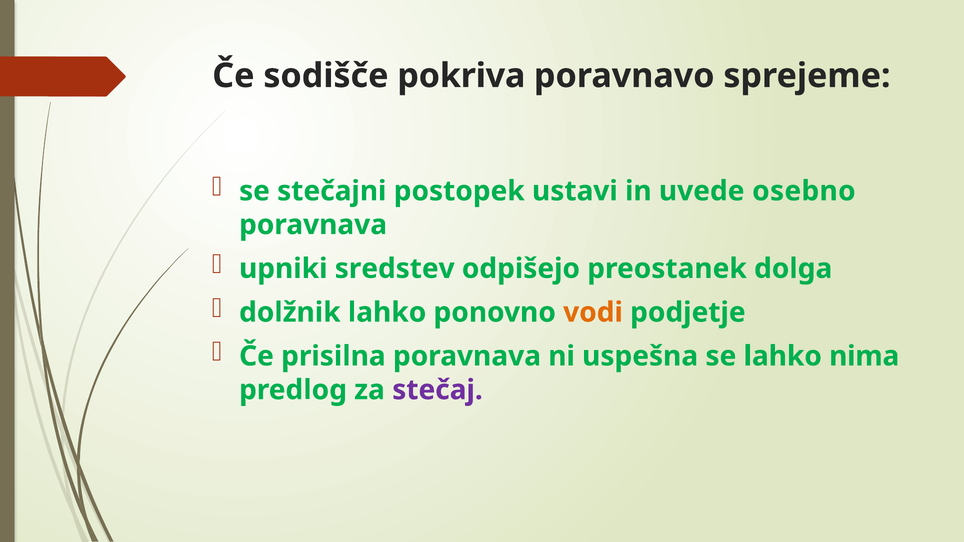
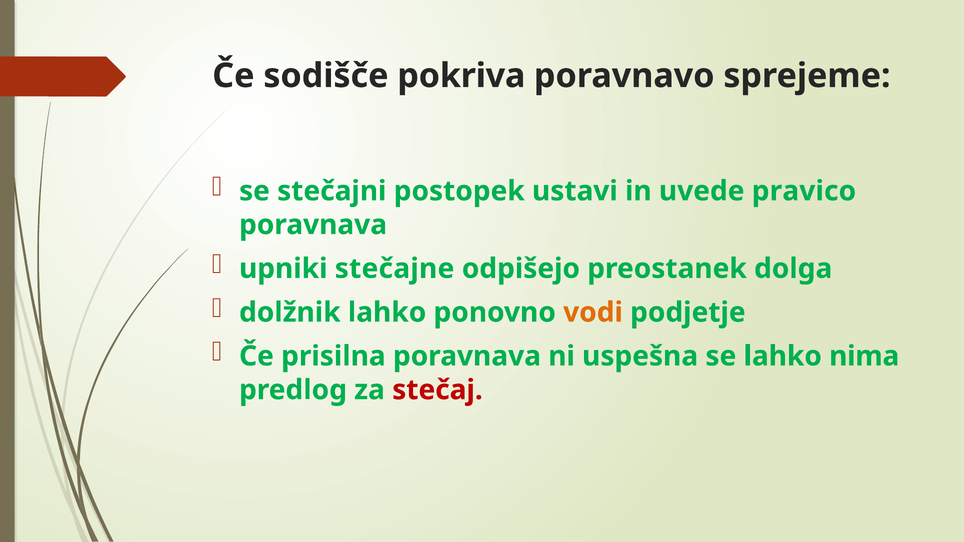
osebno: osebno -> pravico (804, 191)
sredstev: sredstev -> stečajne (395, 269)
stečaj colour: purple -> red (437, 390)
